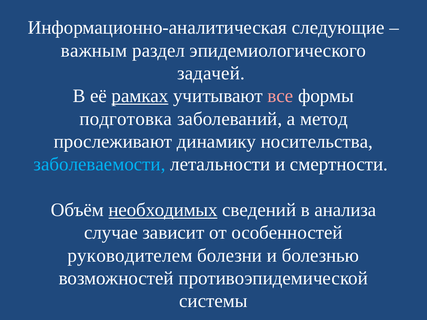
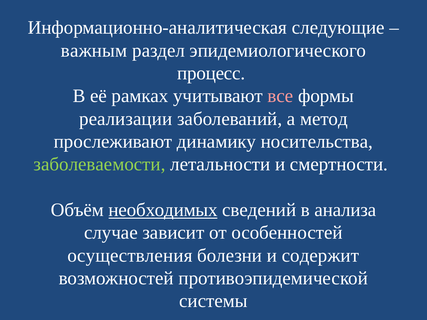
задачей: задачей -> процесс (211, 73)
рамках underline: present -> none (140, 96)
подготовка: подготовка -> реализации (126, 119)
заболеваемости colour: light blue -> light green (100, 165)
руководителем: руководителем -> осуществления (130, 256)
болезнью: болезнью -> содержит (320, 256)
